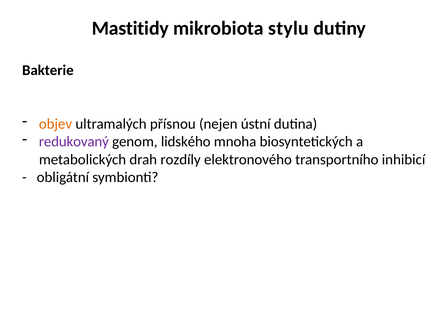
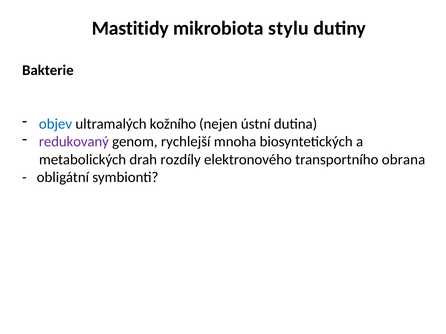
objev colour: orange -> blue (55, 124)
přísnou: přísnou -> kožního (173, 124)
lidského: lidského -> rychlejší (186, 142)
inhibicí: inhibicí -> obrana (404, 160)
